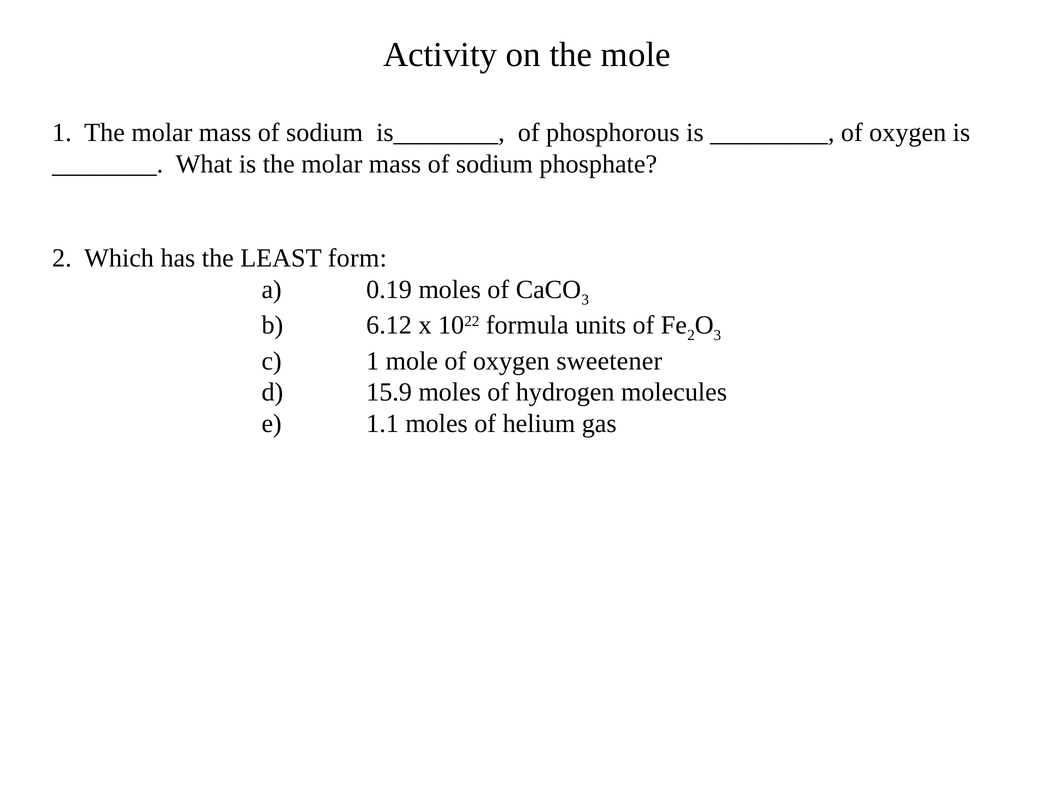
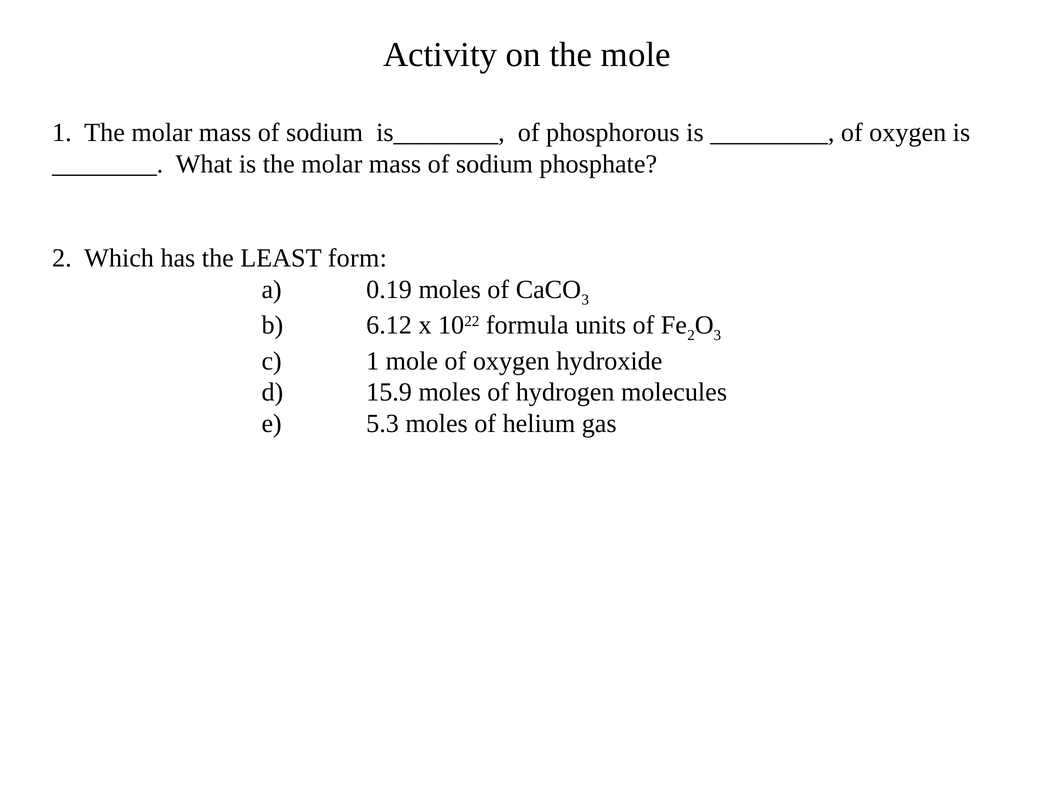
sweetener: sweetener -> hydroxide (609, 361)
1.1: 1.1 -> 5.3 (383, 424)
